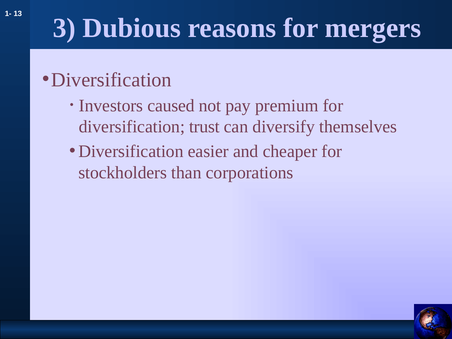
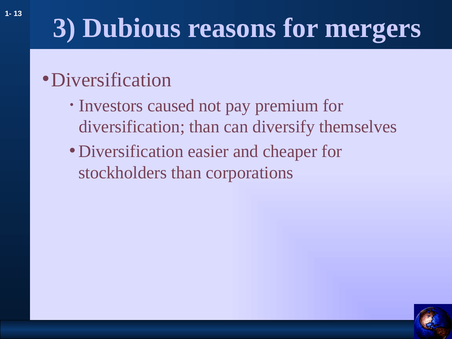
diversification trust: trust -> than (204, 127)
